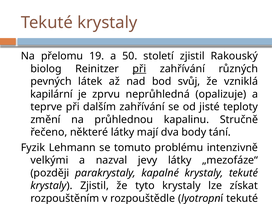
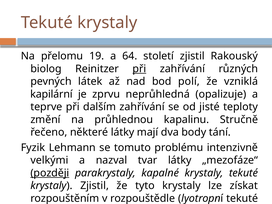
50: 50 -> 64 (130, 56)
svůj: svůj -> polí (189, 81)
jevy: jevy -> tvar (148, 160)
později underline: none -> present (50, 173)
